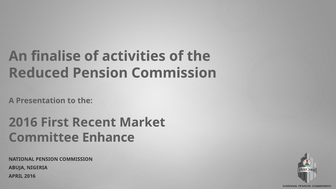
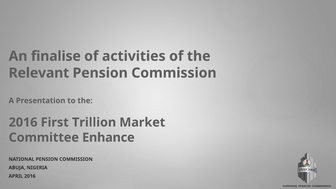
Reduced: Reduced -> Relevant (39, 73)
Recent: Recent -> Trillion (94, 122)
